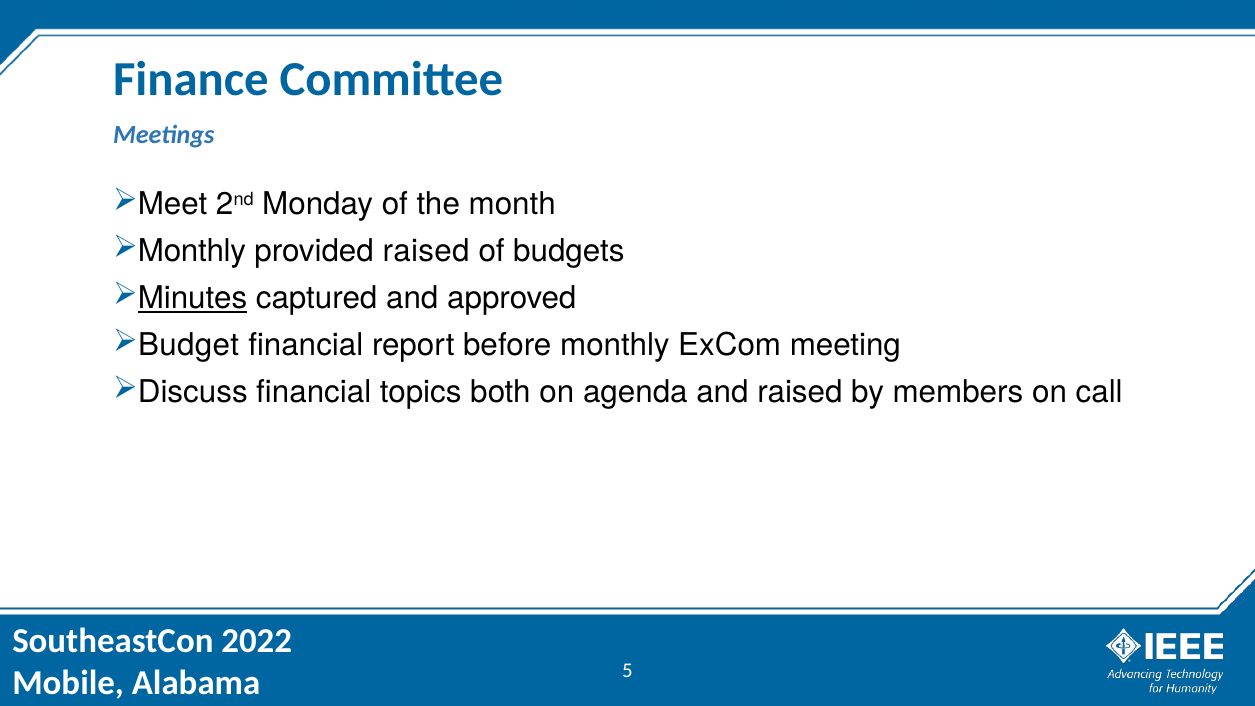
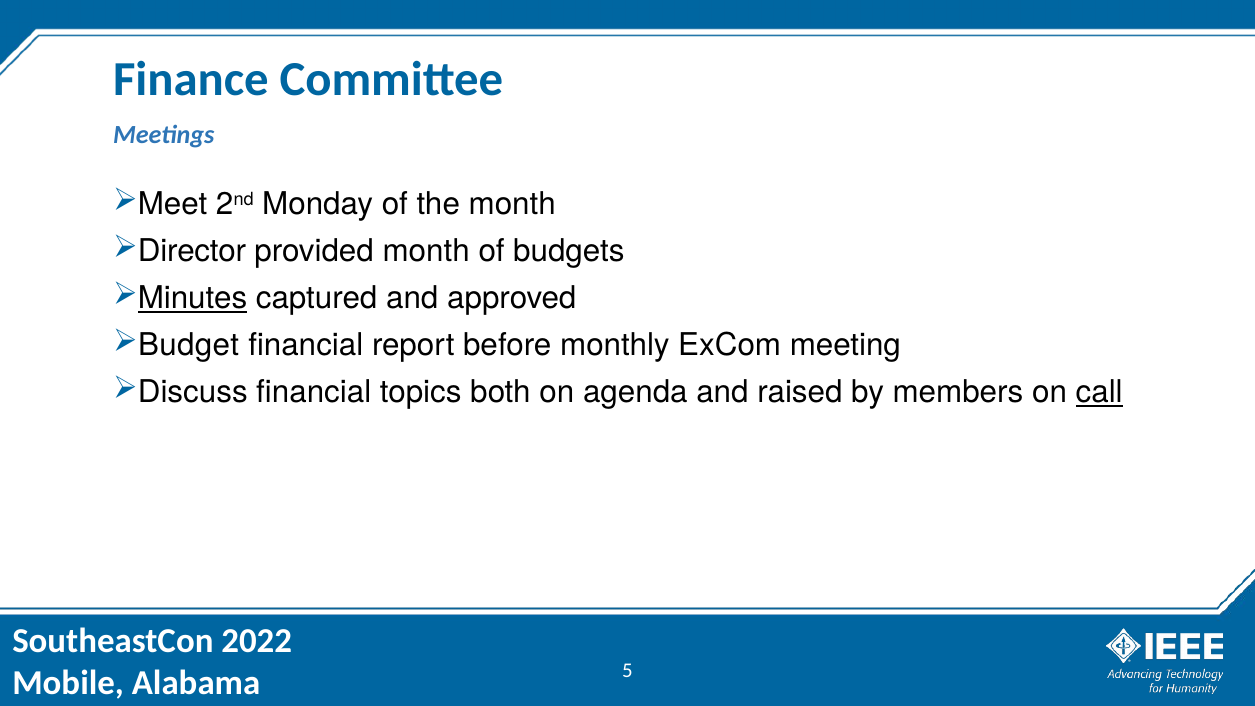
Monthly: Monthly -> Director (192, 252)
provided raised: raised -> month (426, 252)
call underline: none -> present (1099, 393)
